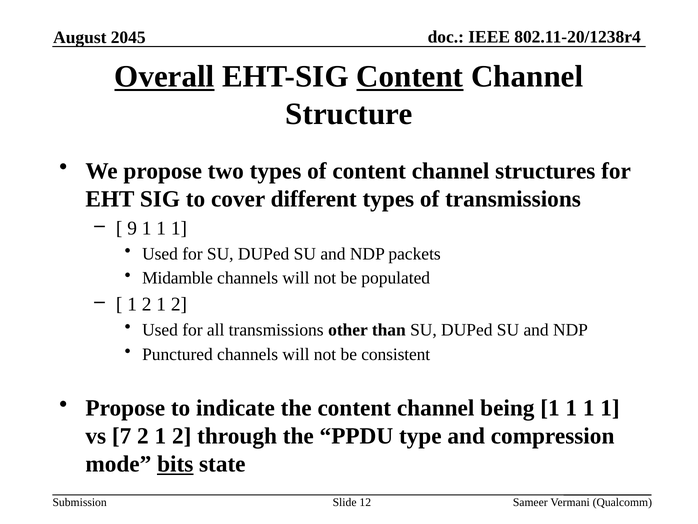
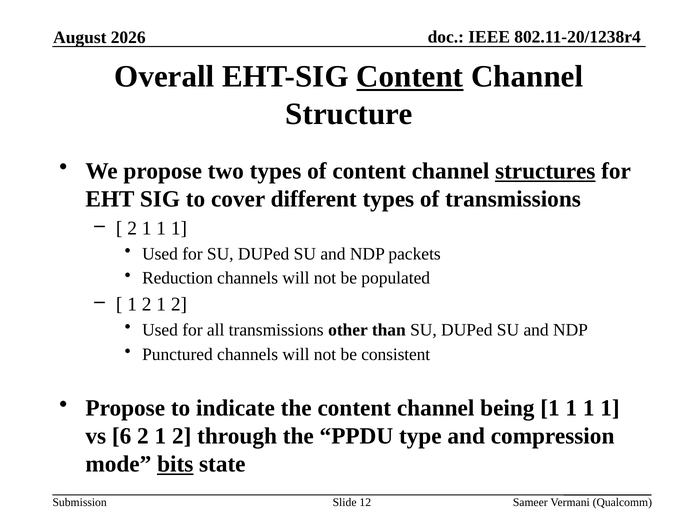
2045: 2045 -> 2026 (128, 37)
Overall underline: present -> none (164, 77)
structures underline: none -> present (545, 171)
9: 9 -> 2 (132, 228)
Midamble: Midamble -> Reduction (178, 278)
7: 7 -> 6 (122, 436)
